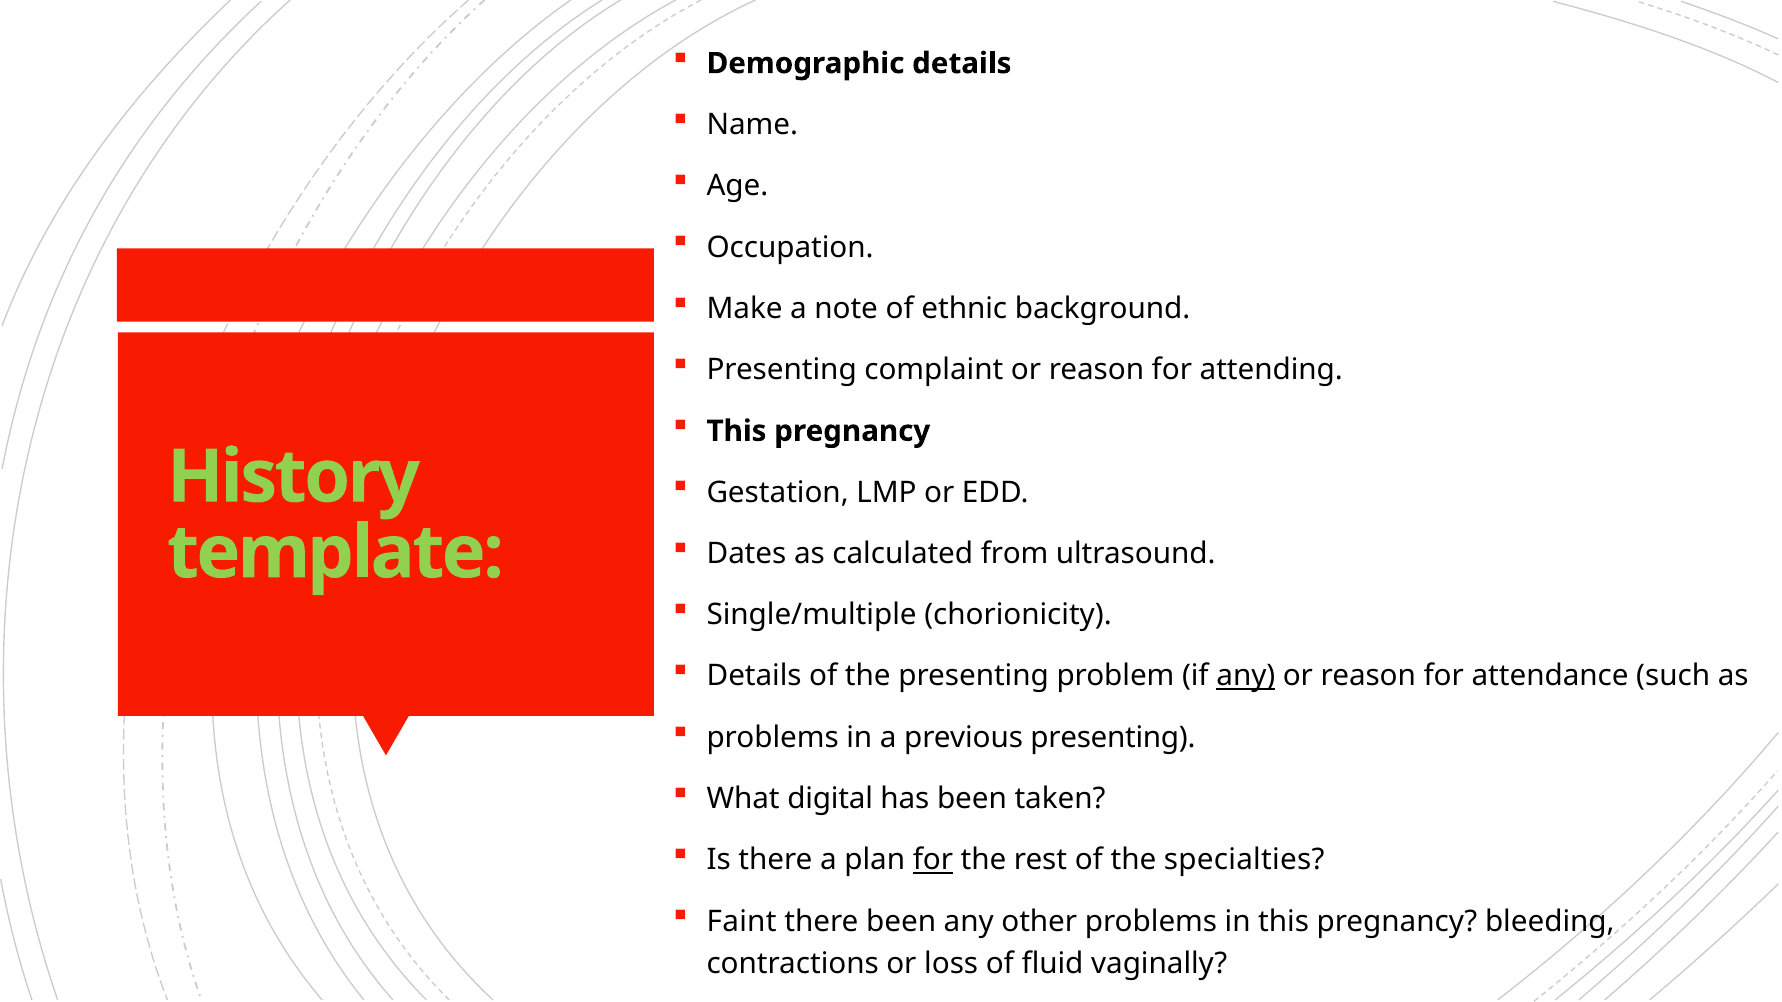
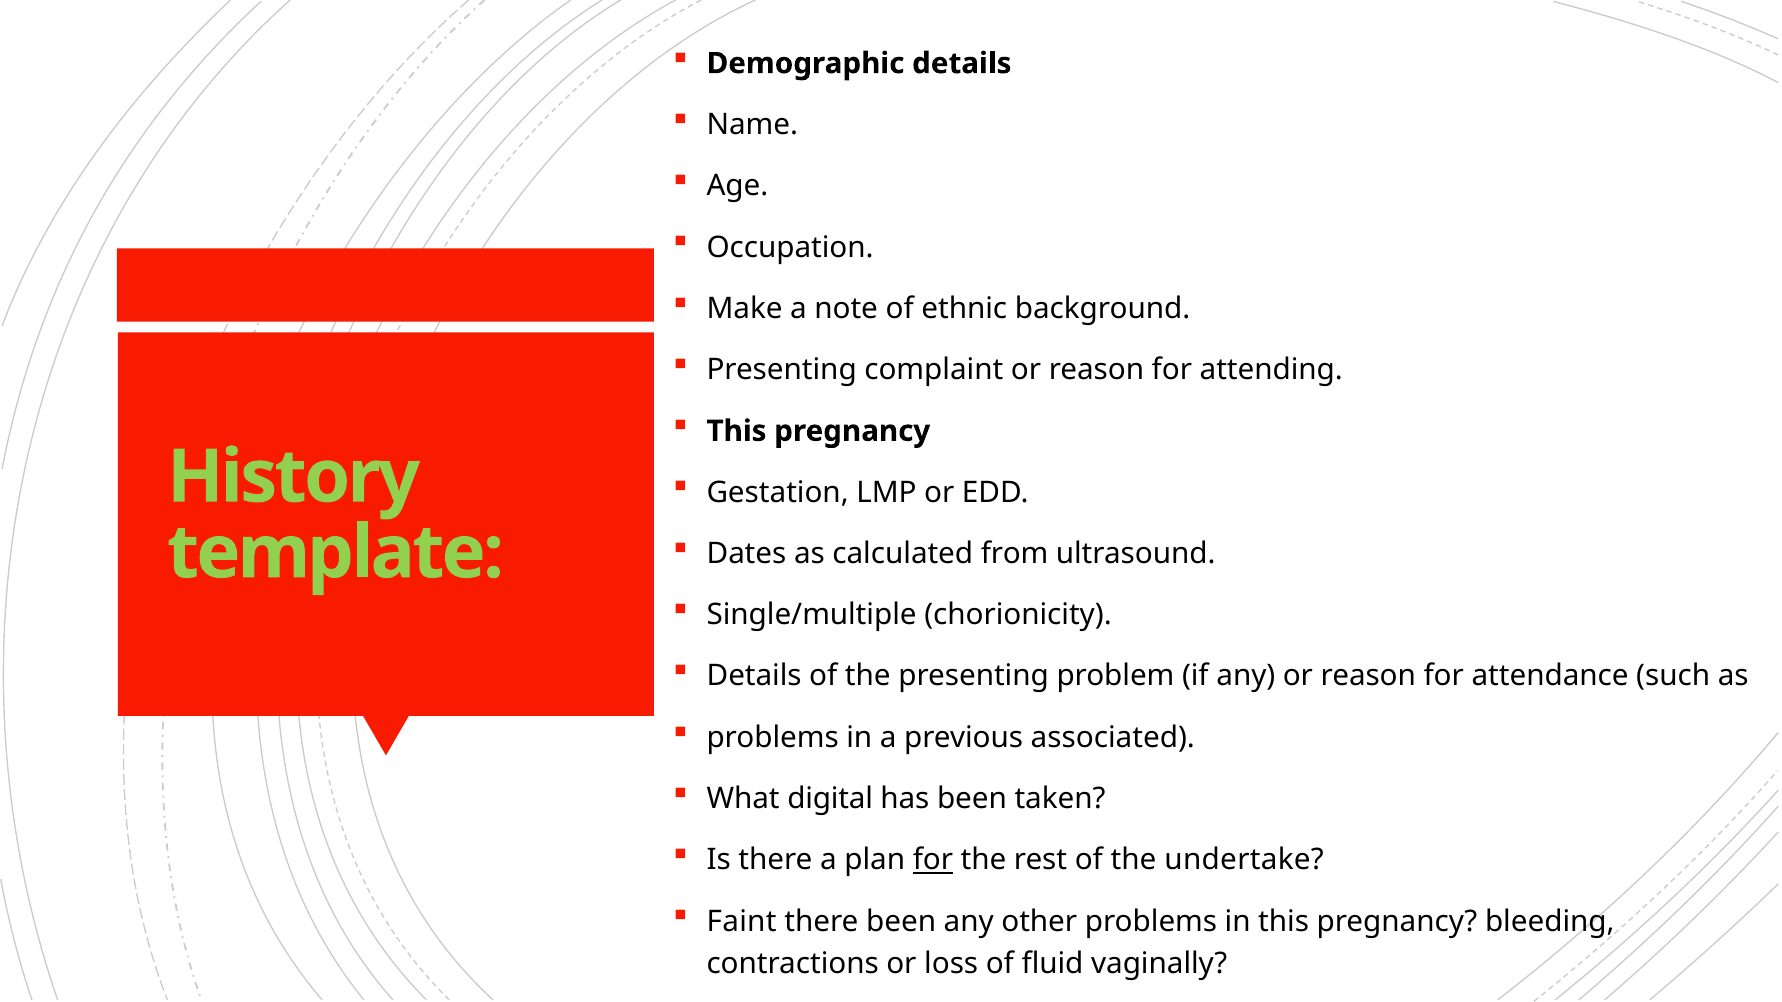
any underline: present -> none (1246, 676)
previous presenting: presenting -> associated (1113, 738)
specialties: specialties -> undertake (1244, 860)
